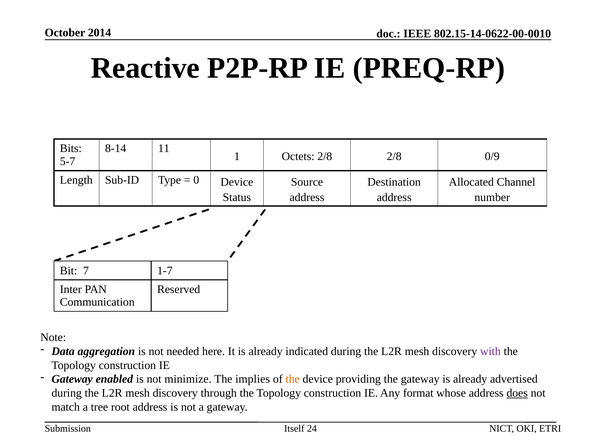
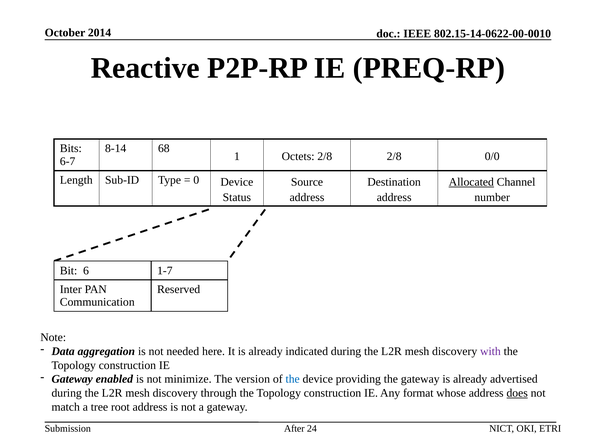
11: 11 -> 68 (164, 149)
0/9: 0/9 -> 0/0 (492, 156)
5-7: 5-7 -> 6-7 (68, 161)
Allocated underline: none -> present (471, 182)
7: 7 -> 6 (86, 271)
implies: implies -> version (253, 379)
the colour: orange -> blue (293, 379)
Itself: Itself -> After (294, 429)
